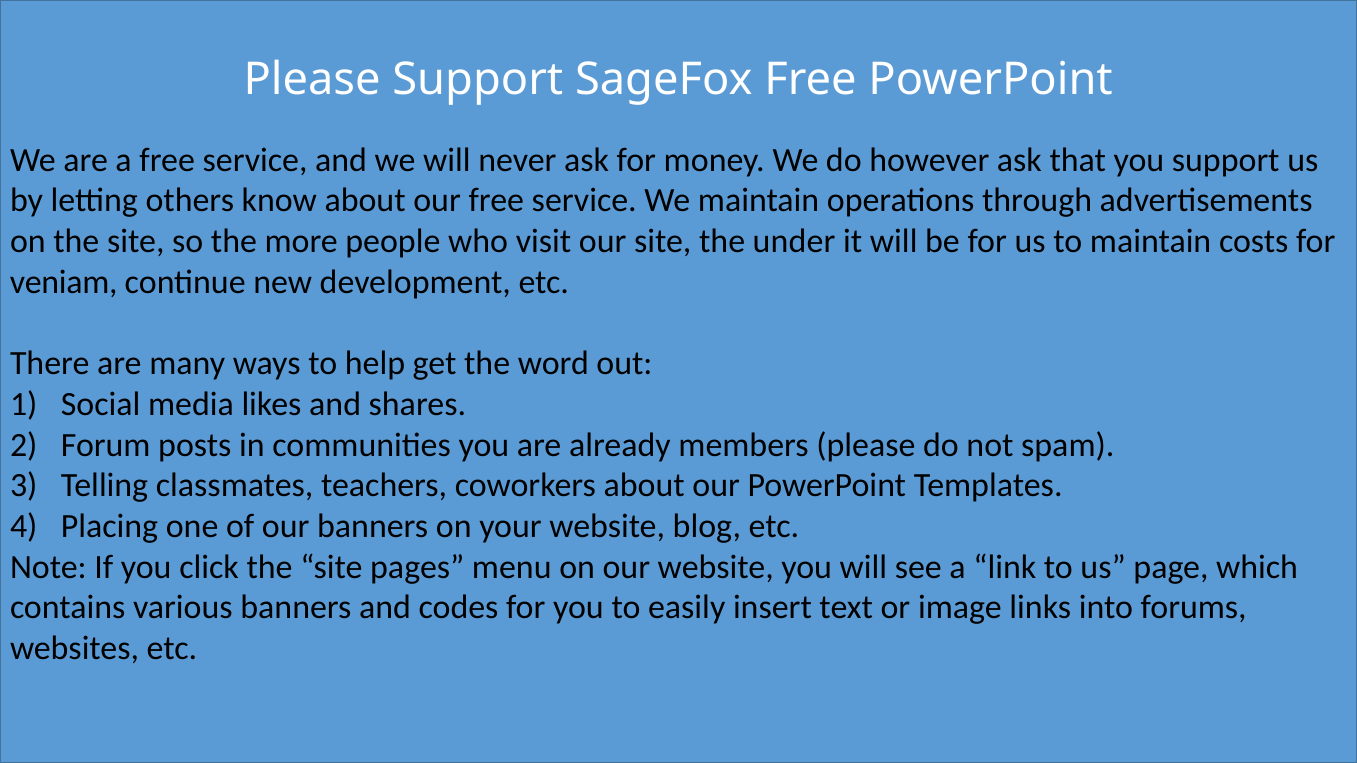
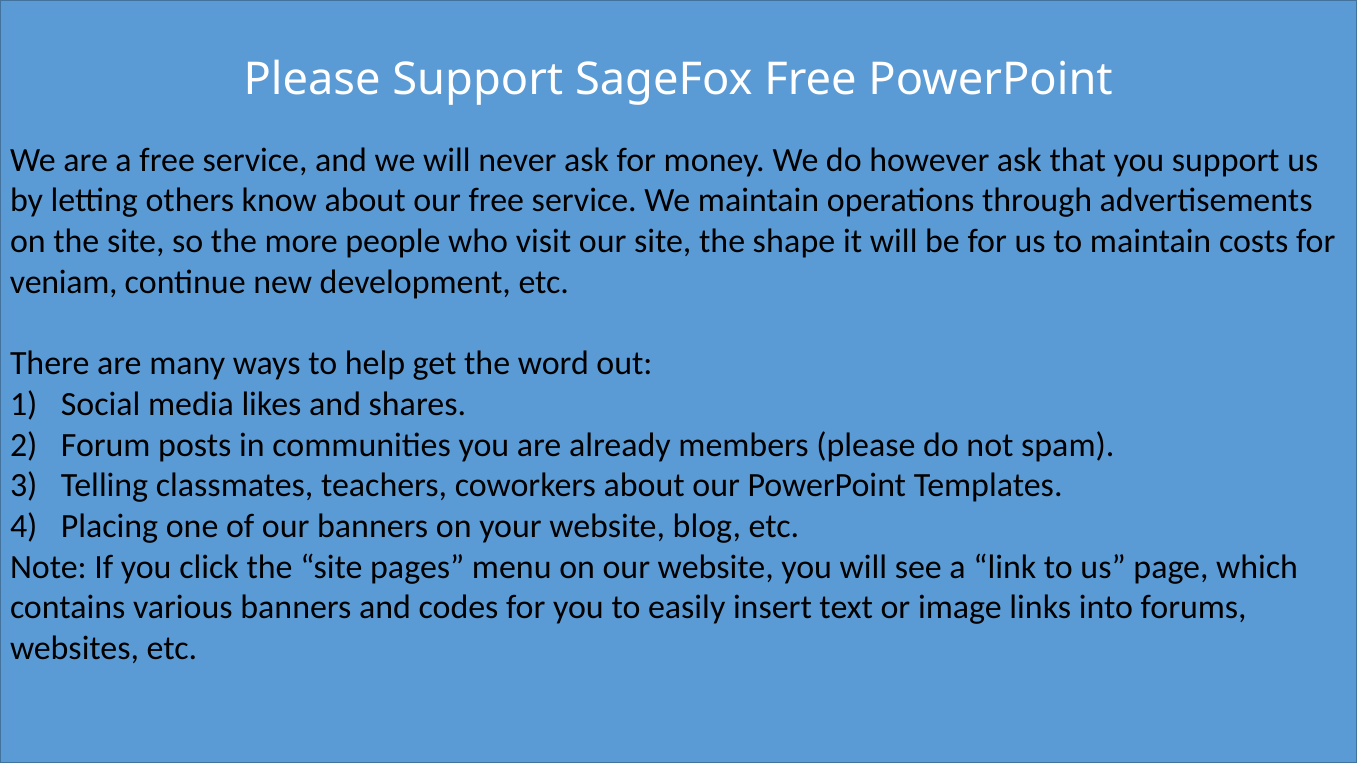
under: under -> shape (794, 242)
